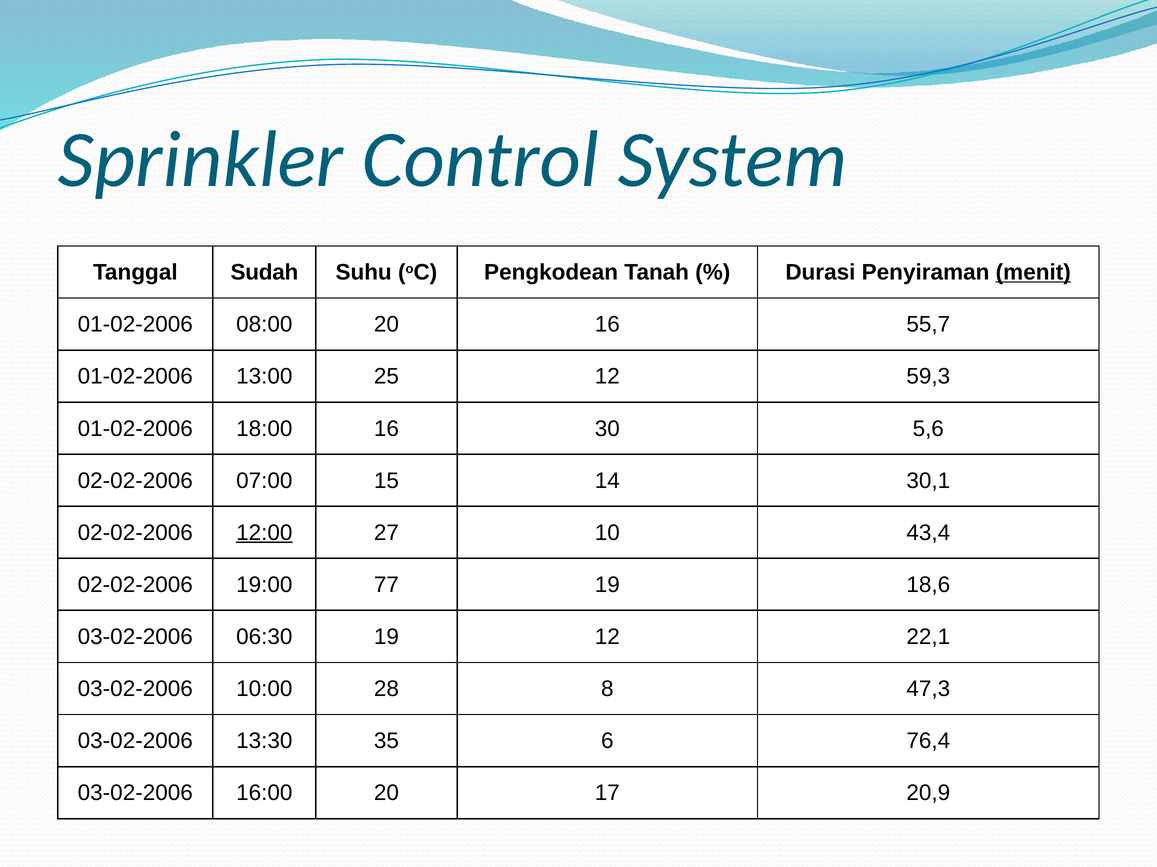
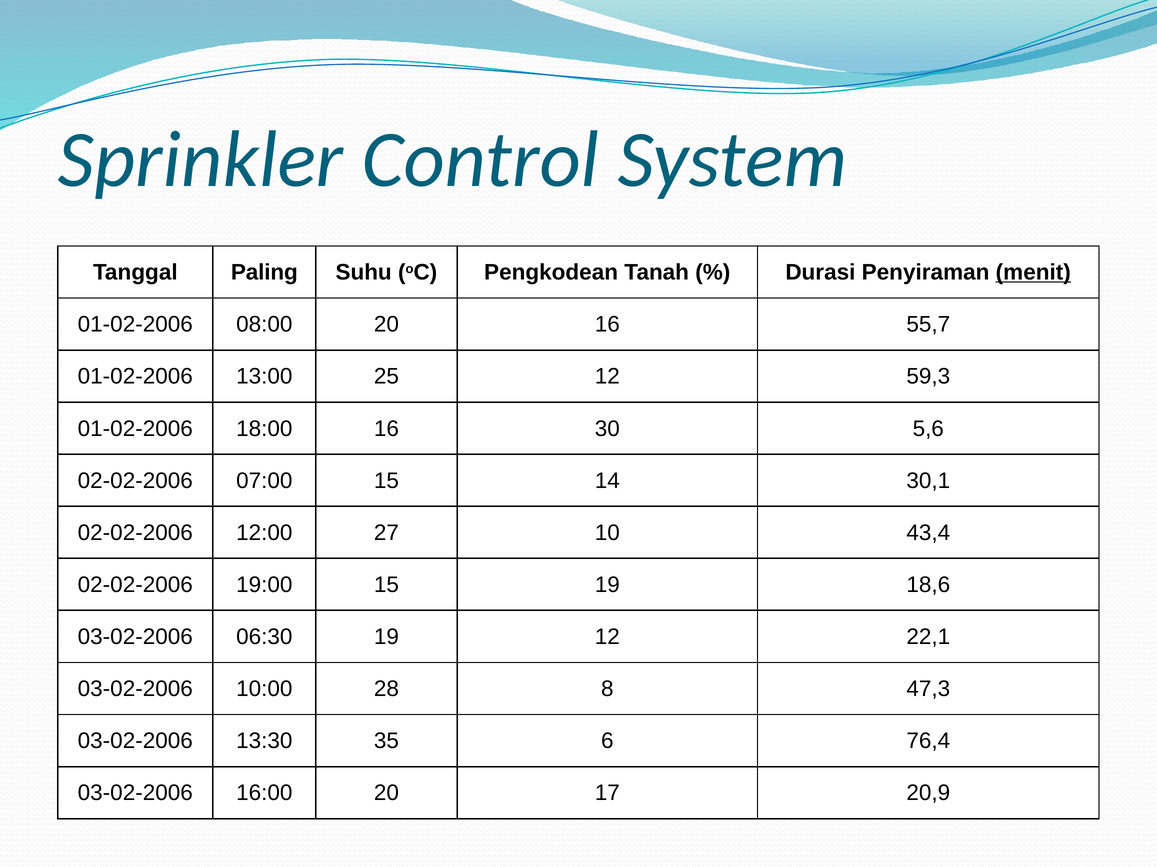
Sudah: Sudah -> Paling (264, 273)
12:00 underline: present -> none (264, 533)
19:00 77: 77 -> 15 (386, 585)
